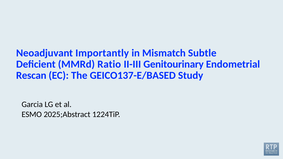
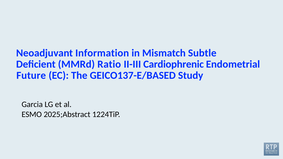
Importantly: Importantly -> Information (102, 53)
Genitourinary: Genitourinary -> Cardiophrenic (174, 64)
Rescan: Rescan -> Future (31, 76)
